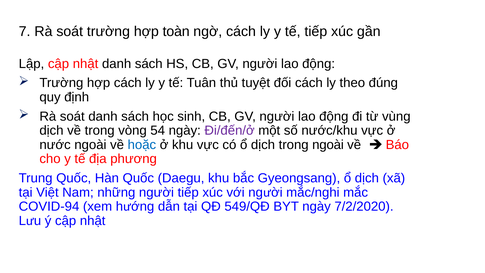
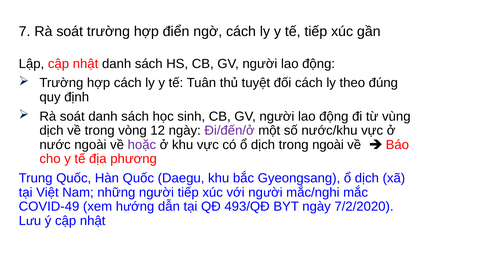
toàn: toàn -> điển (176, 32)
54: 54 -> 12 (158, 131)
hoặc colour: blue -> purple (142, 145)
COVID-94: COVID-94 -> COVID-49 (49, 206)
549/QĐ: 549/QĐ -> 493/QĐ (247, 206)
